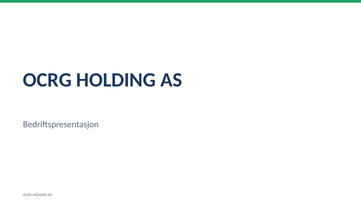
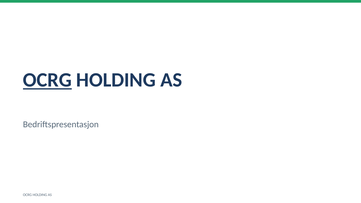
OCRG underline: none -> present (47, 80)
